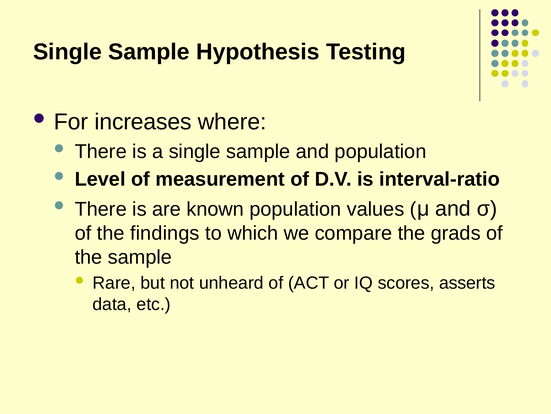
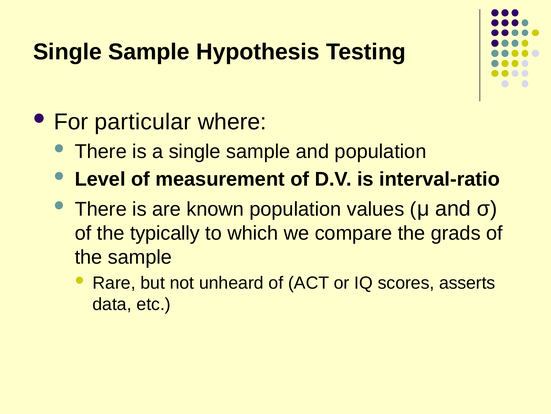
increases: increases -> particular (143, 122)
findings: findings -> typically (165, 233)
